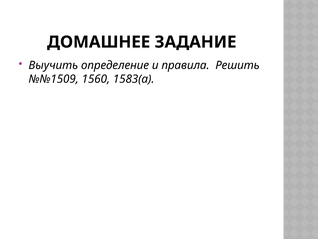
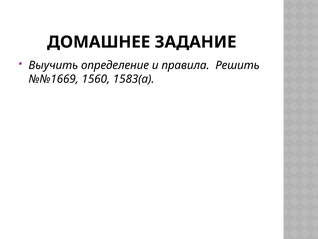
№№1509: №№1509 -> №№1669 (54, 79)
